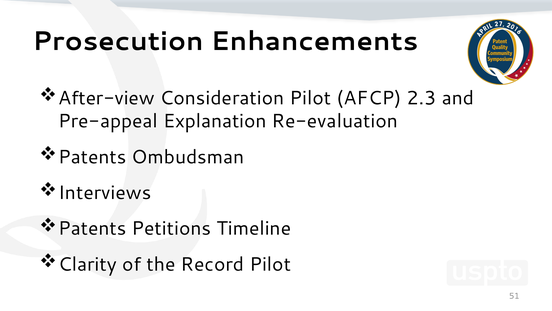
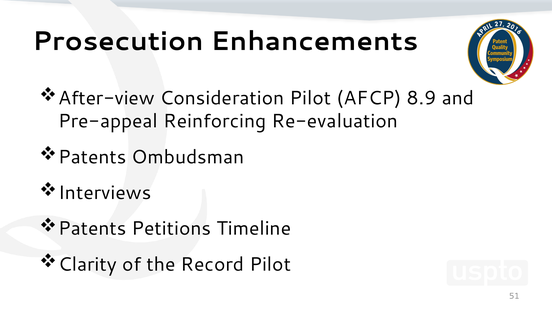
2.3: 2.3 -> 8.9 (422, 98)
Explanation: Explanation -> Reinforcing (215, 121)
